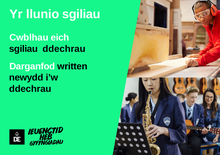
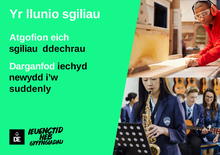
Cwblhau: Cwblhau -> Atgoﬁon (29, 38)
written: written -> iechyd (72, 66)
ddechrau: ddechrau -> suddenly (30, 89)
